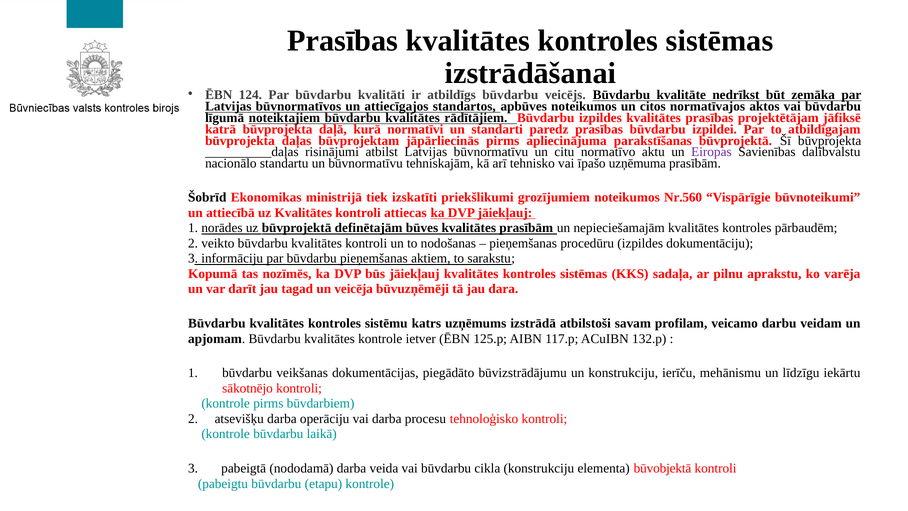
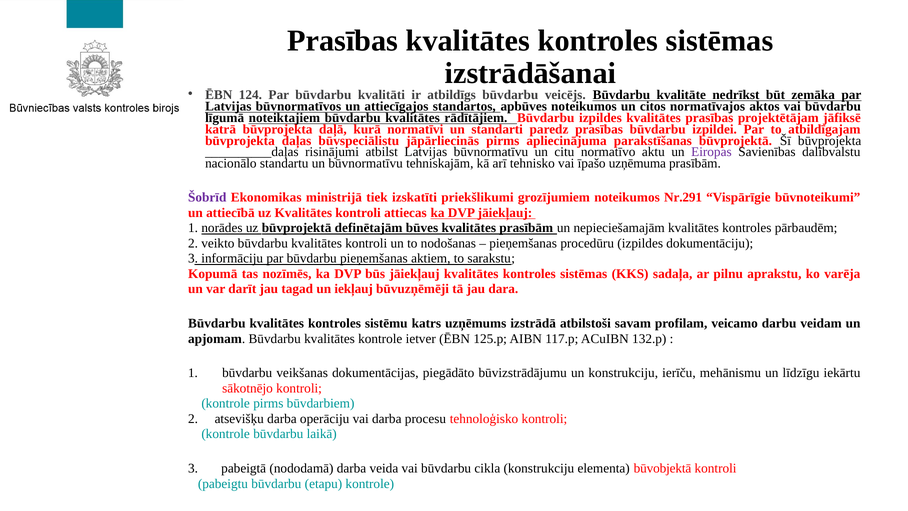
būvprojektam: būvprojektam -> būvspeciālistu (359, 141)
Šobrīd colour: black -> purple (207, 197)
Nr.560: Nr.560 -> Nr.291 (683, 197)
veicēja: veicēja -> iekļauj (354, 289)
